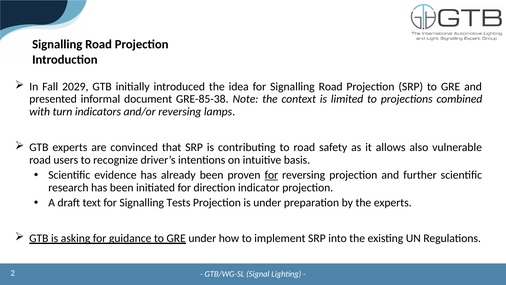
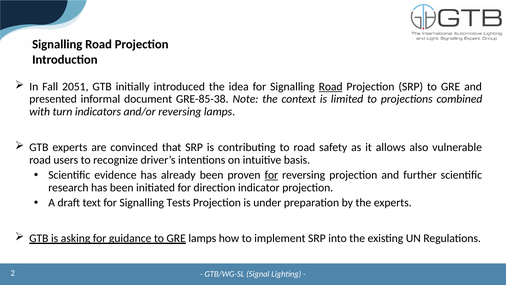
2029: 2029 -> 2051 (75, 87)
Road underline: none -> present (331, 87)
GRE under: under -> lamps (202, 238)
